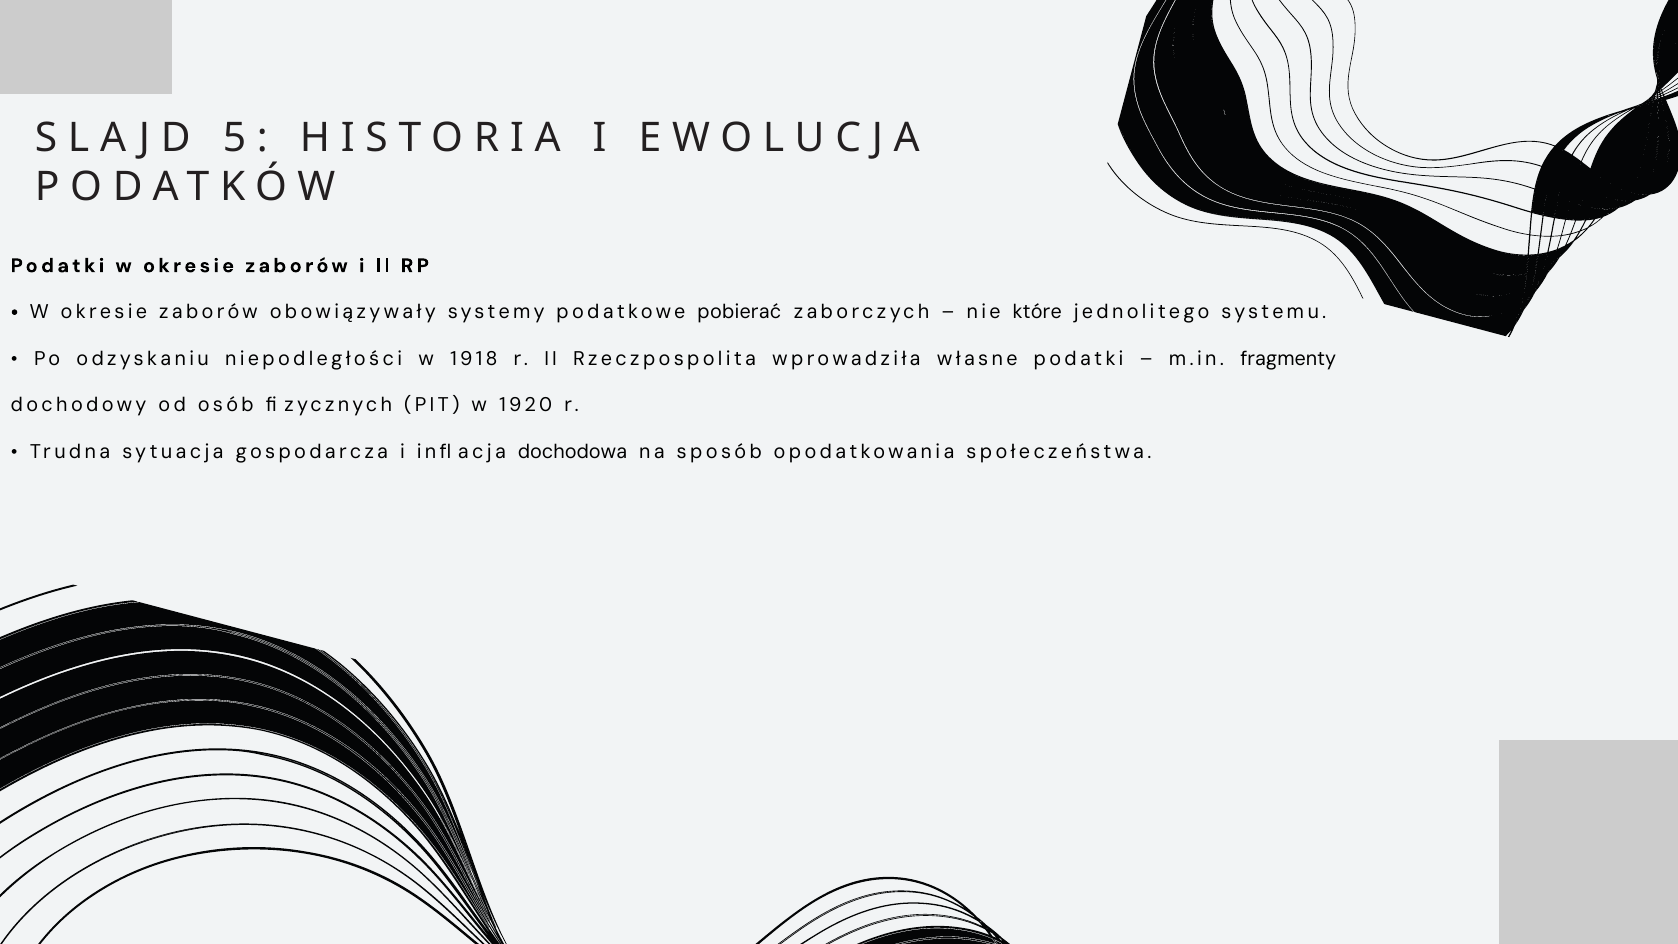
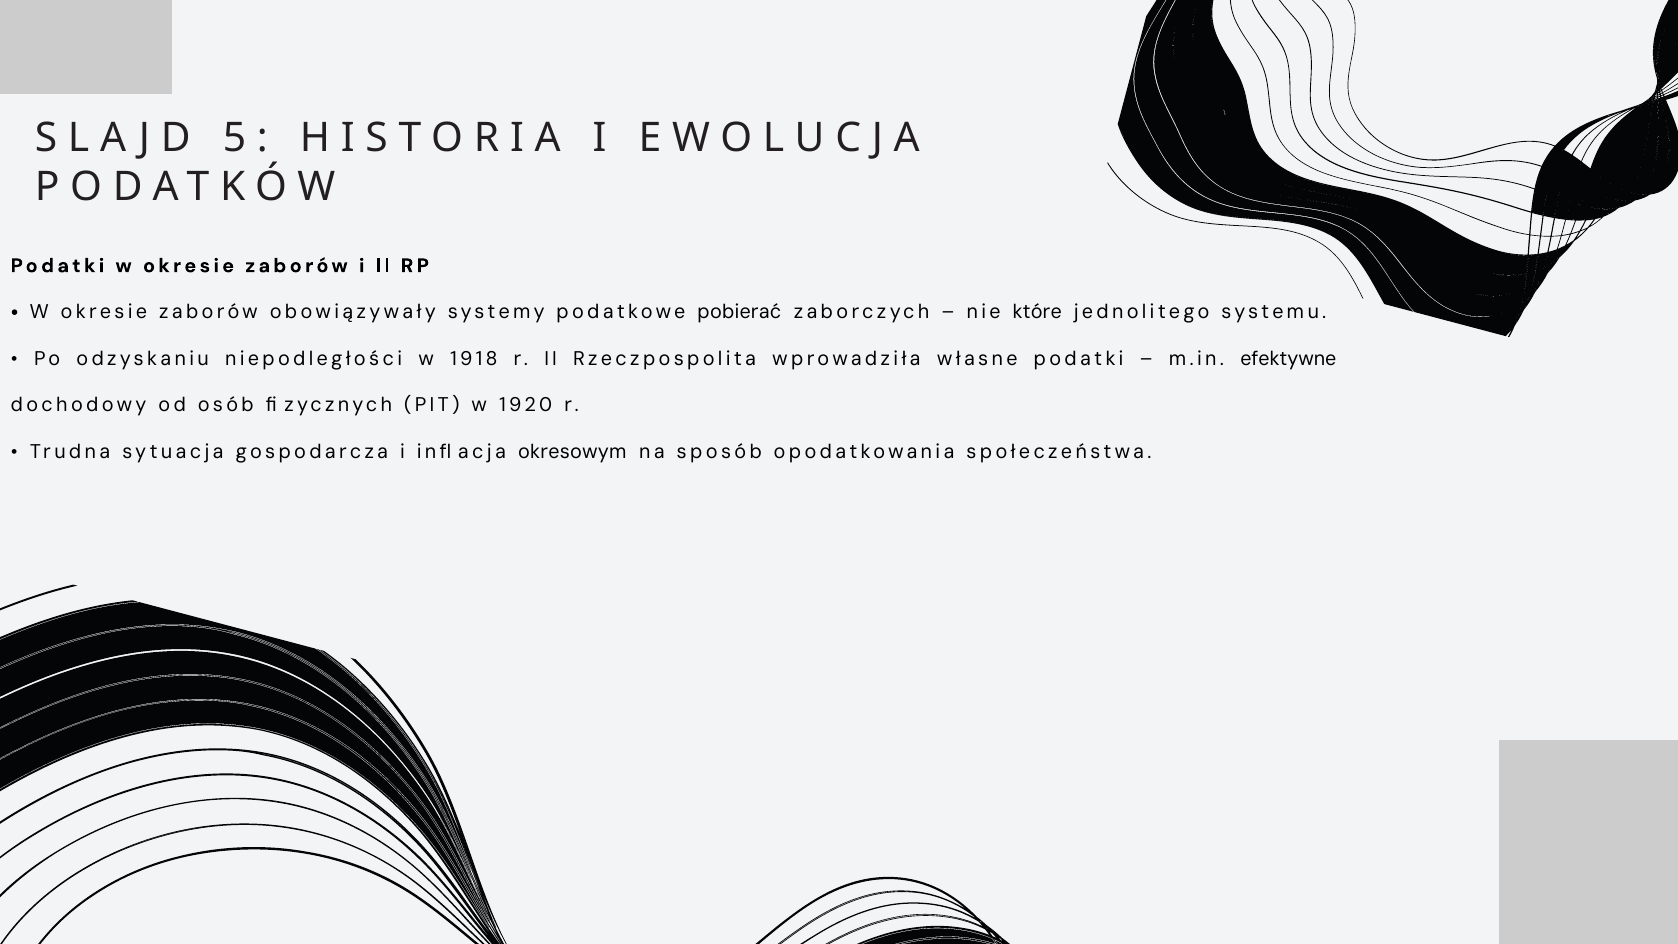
fragmenty: fragmenty -> efektywne (1288, 359)
dochodowa: dochodowa -> okresowym (572, 452)
